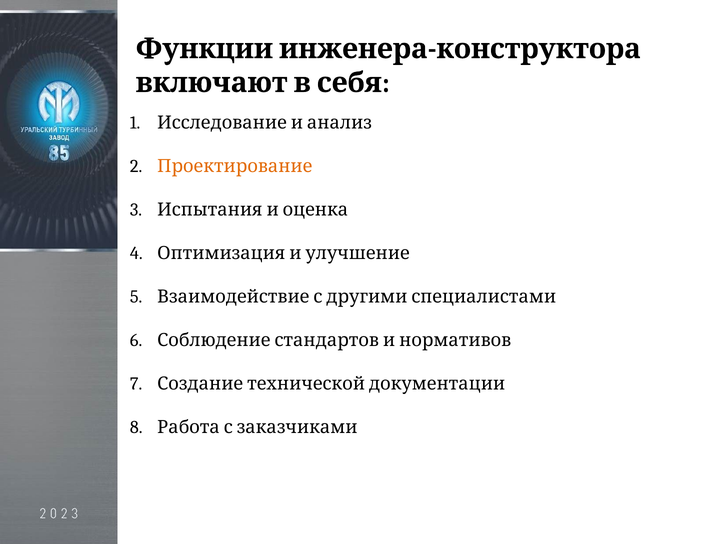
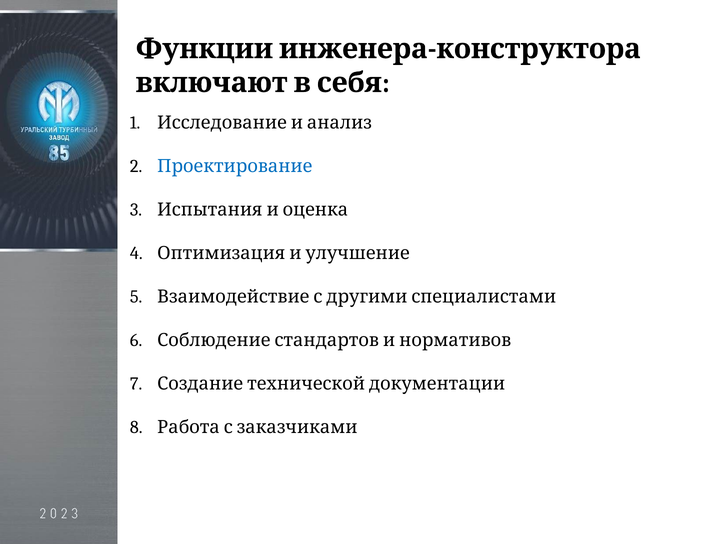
Проектирование colour: orange -> blue (235, 166)
